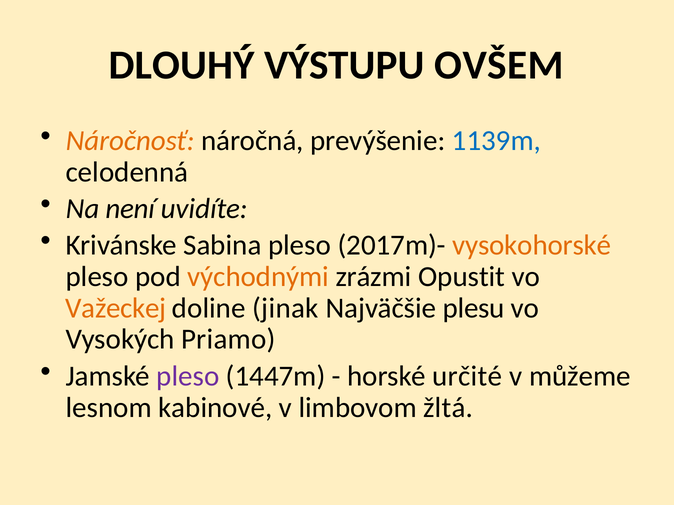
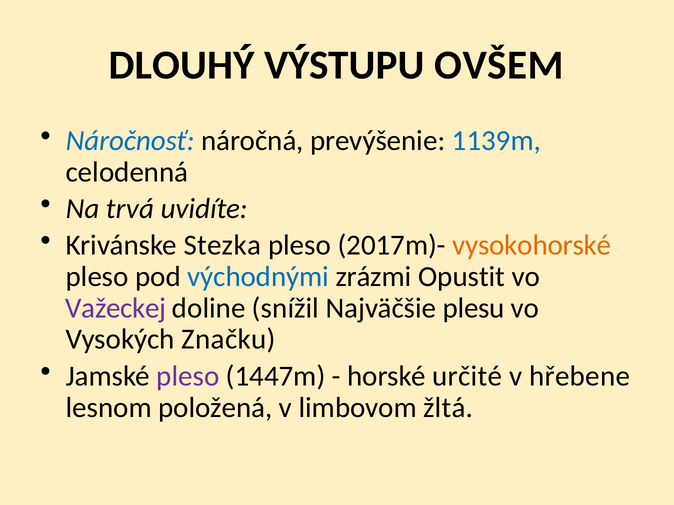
Náročnosť colour: orange -> blue (130, 141)
není: není -> trvá (130, 209)
Sabina: Sabina -> Stezka (222, 246)
východnými colour: orange -> blue (258, 277)
Važeckej colour: orange -> purple (116, 308)
jinak: jinak -> snížil (286, 308)
Priamo: Priamo -> Značku (228, 340)
můžeme: můžeme -> hřebene (580, 376)
kabinové: kabinové -> položená (215, 408)
